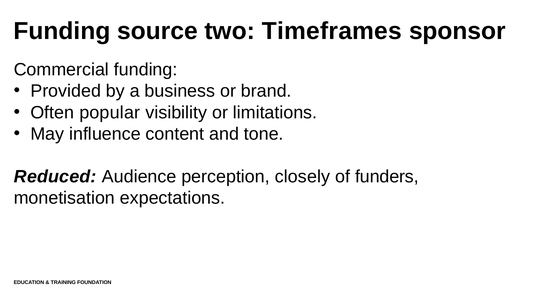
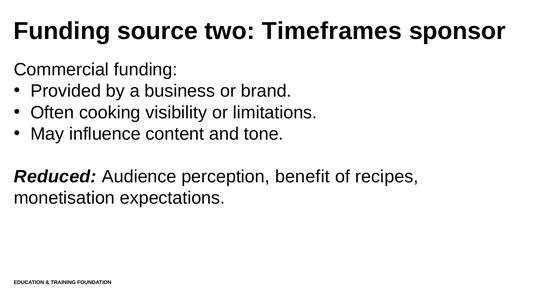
popular: popular -> cooking (110, 113)
closely: closely -> benefit (302, 177)
funders: funders -> recipes (387, 177)
